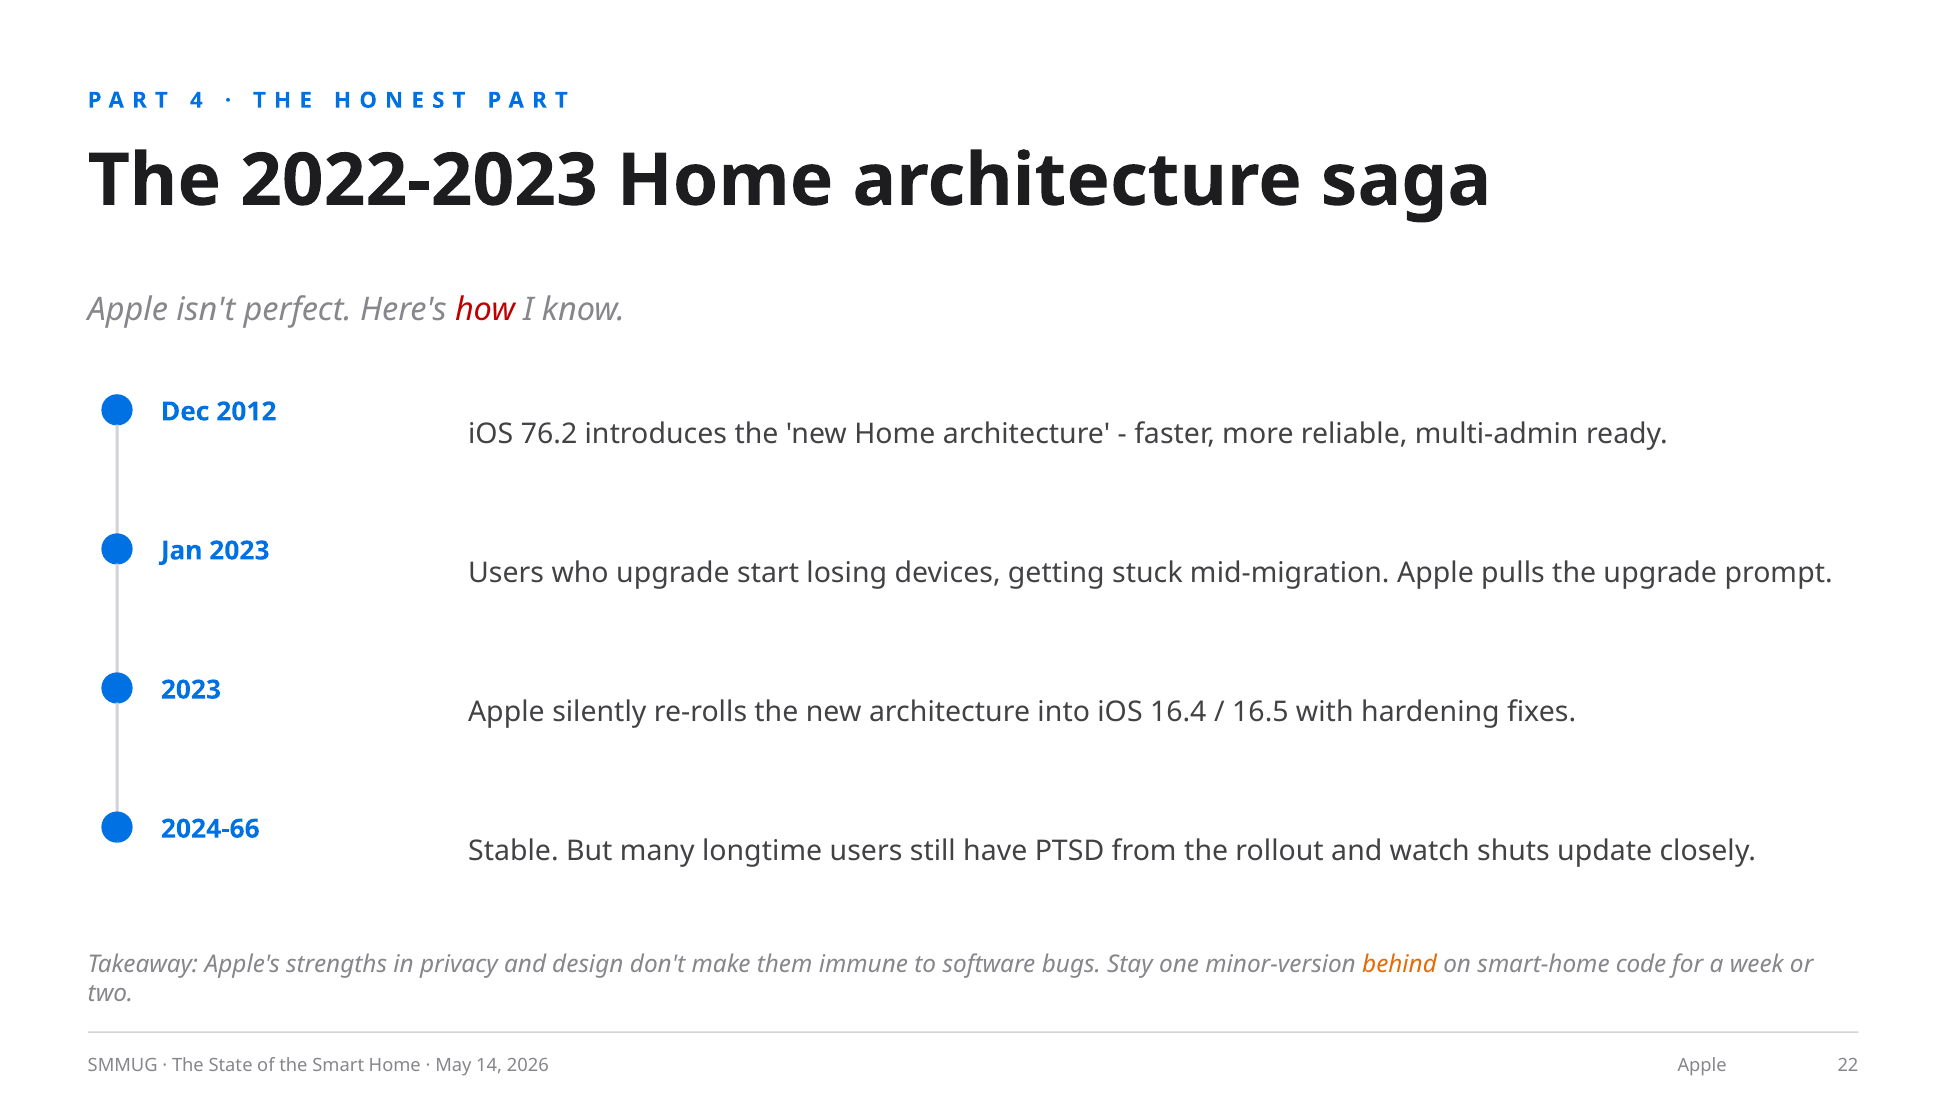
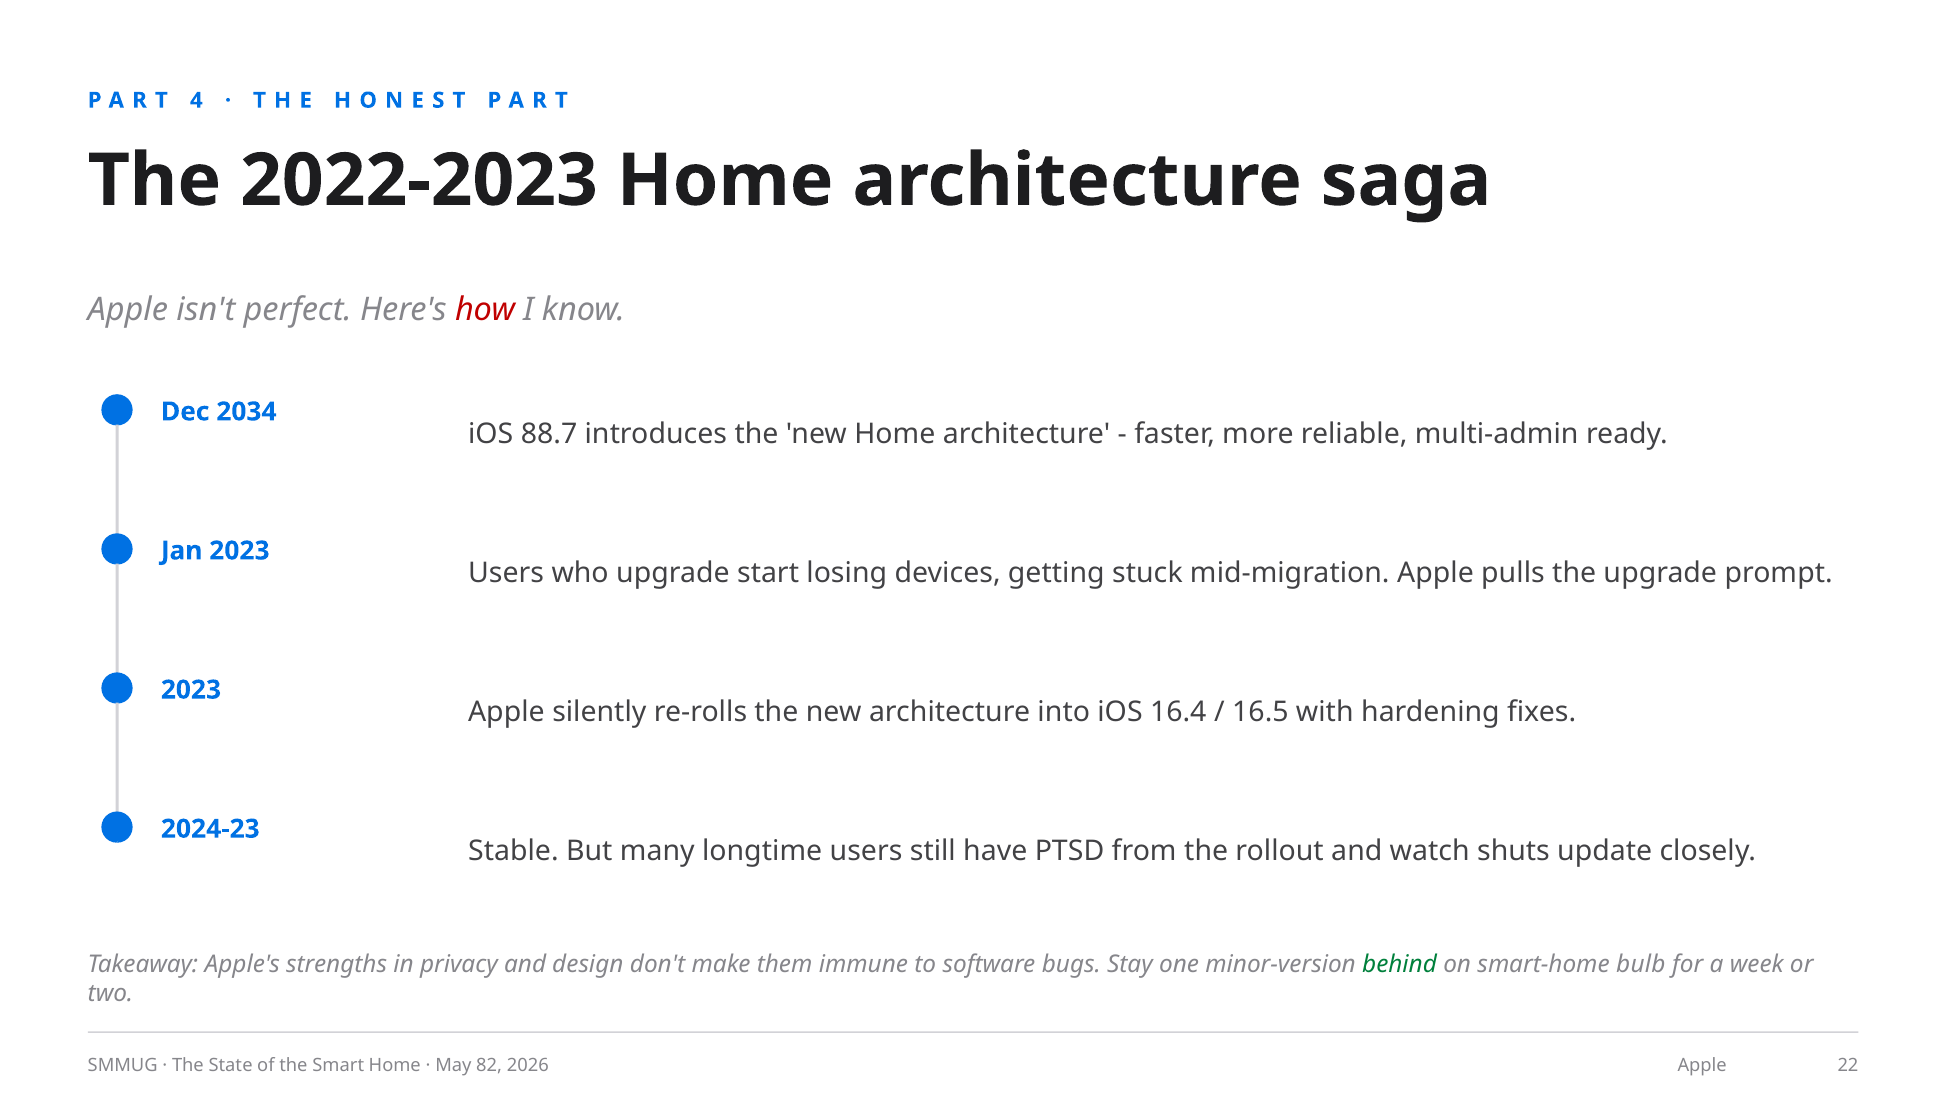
2012: 2012 -> 2034 (246, 411)
76.2: 76.2 -> 88.7 (549, 434)
2024-66: 2024-66 -> 2024-23 (210, 828)
behind colour: orange -> green (1400, 964)
code: code -> bulb (1641, 964)
14: 14 -> 82 (489, 1065)
